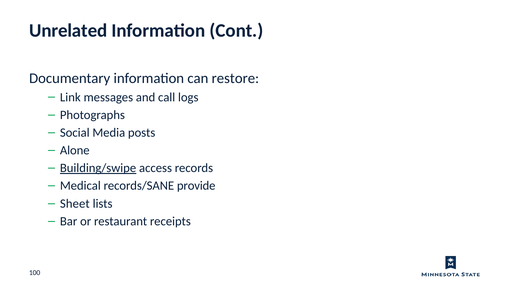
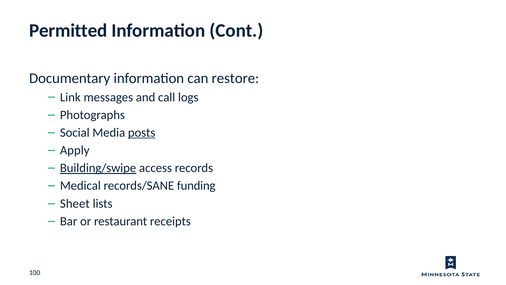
Unrelated: Unrelated -> Permitted (68, 30)
posts underline: none -> present (142, 132)
Alone: Alone -> Apply (75, 150)
provide: provide -> funding (196, 186)
